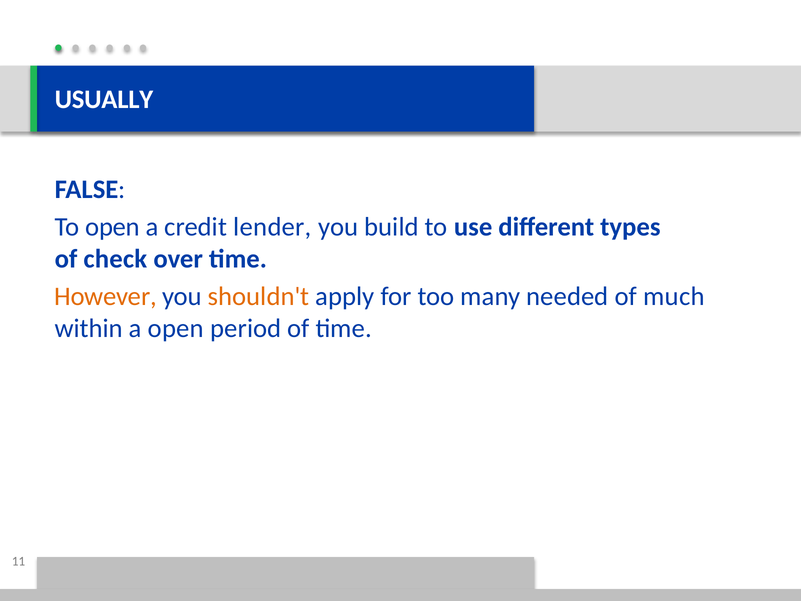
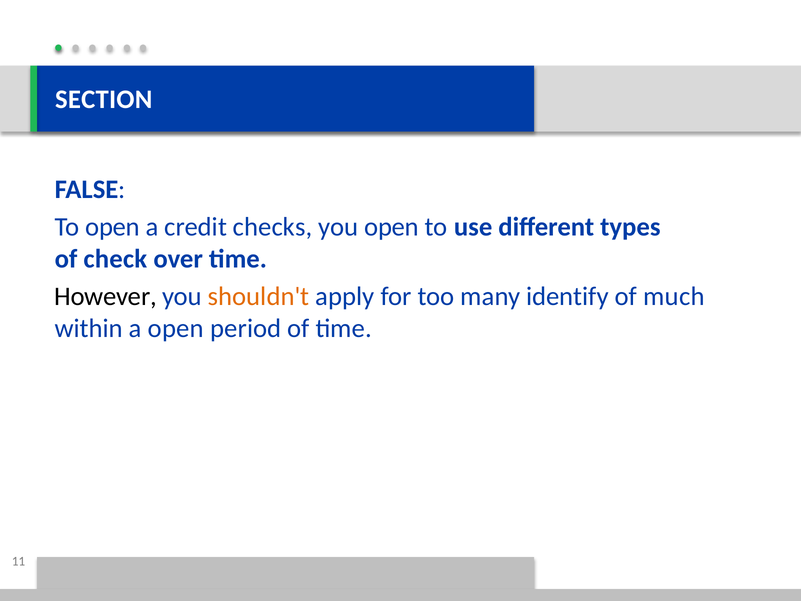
USUALLY: USUALLY -> SECTION (104, 99)
lender: lender -> checks (273, 227)
you build: build -> open (392, 227)
However colour: orange -> black (105, 296)
needed: needed -> identify (567, 296)
